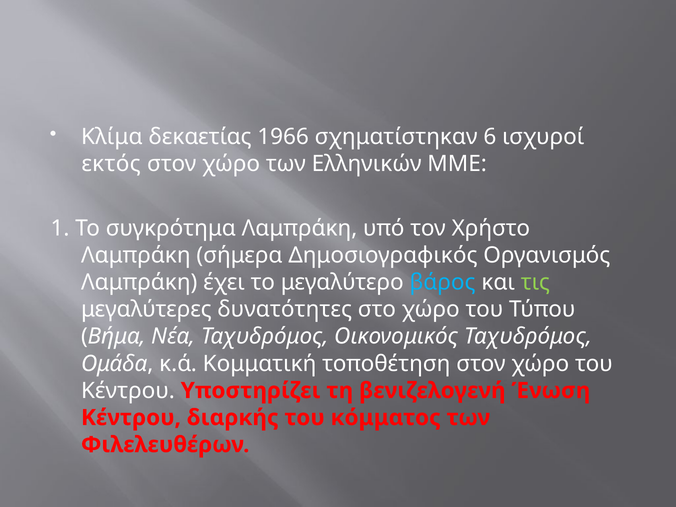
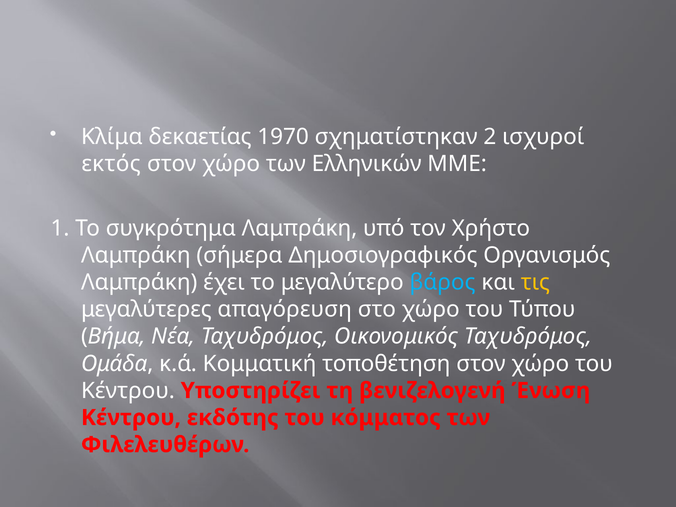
1966: 1966 -> 1970 (283, 137)
6: 6 -> 2 (490, 137)
τις colour: light green -> yellow (535, 282)
δυνατότητες: δυνατότητες -> απαγόρευση (285, 310)
διαρκής: διαρκής -> εκδότης (233, 418)
